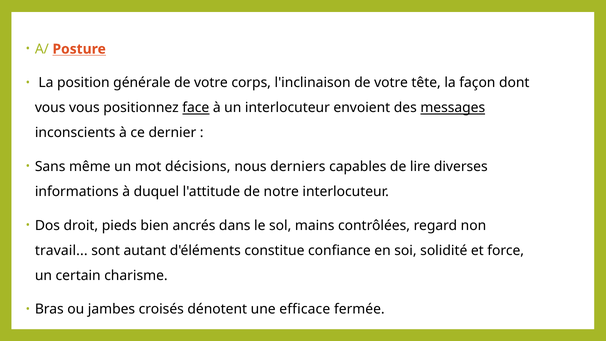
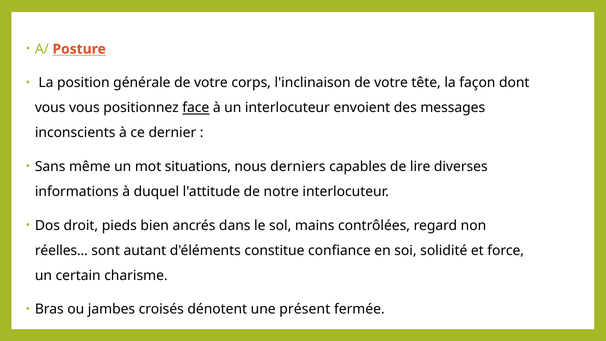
messages underline: present -> none (453, 108)
décisions: décisions -> situations (198, 167)
travail: travail -> réelles (61, 250)
efficace: efficace -> présent (305, 309)
